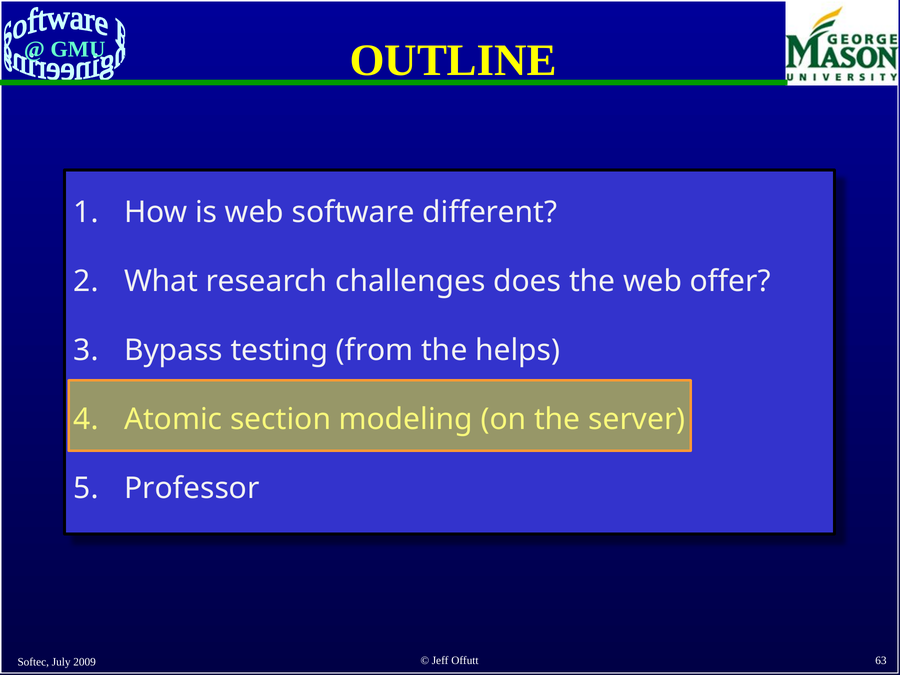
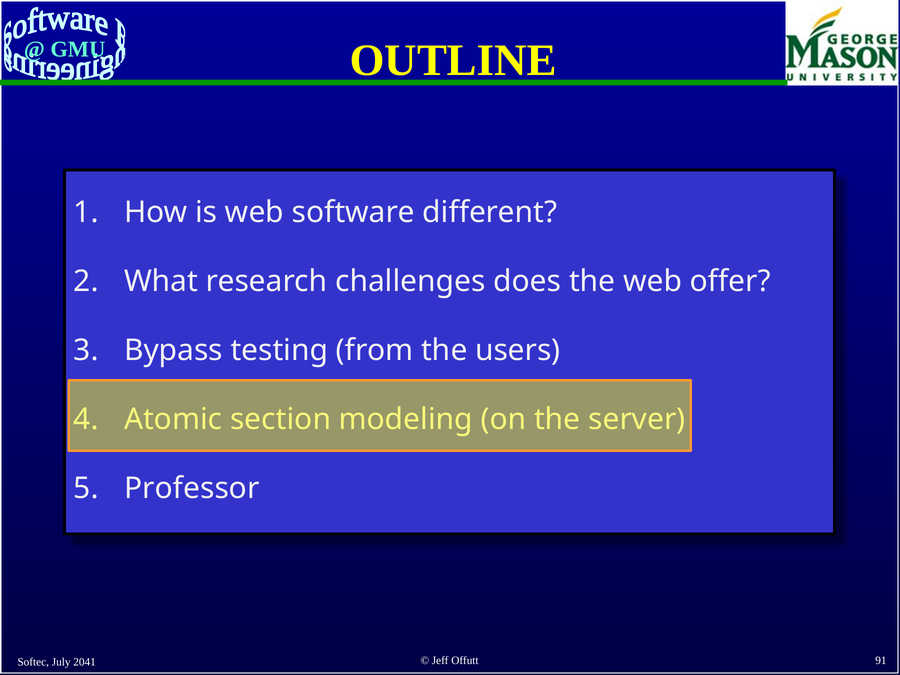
helps: helps -> users (518, 350)
2009: 2009 -> 2041 (85, 662)
63: 63 -> 91 (881, 661)
